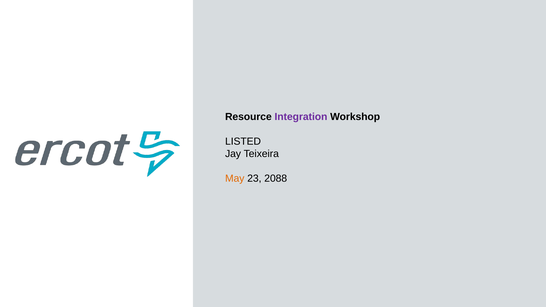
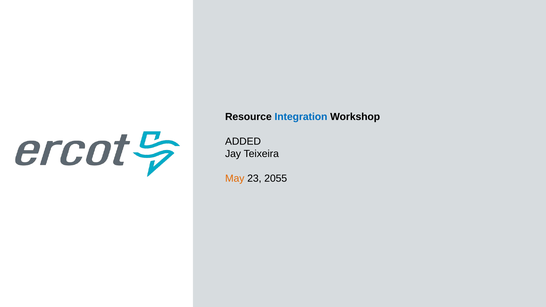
Integration colour: purple -> blue (301, 117)
LISTED: LISTED -> ADDED (243, 142)
2088: 2088 -> 2055 (276, 178)
